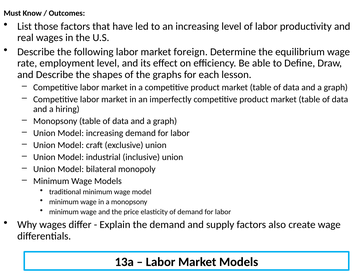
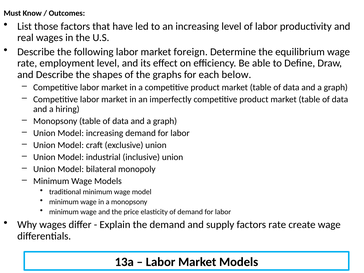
lesson: lesson -> below (236, 75)
factors also: also -> rate (277, 225)
